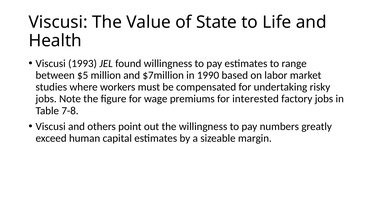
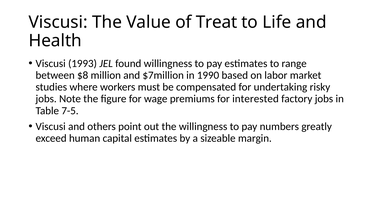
State: State -> Treat (217, 22)
$5: $5 -> $8 (83, 75)
7-8: 7-8 -> 7-5 (70, 111)
